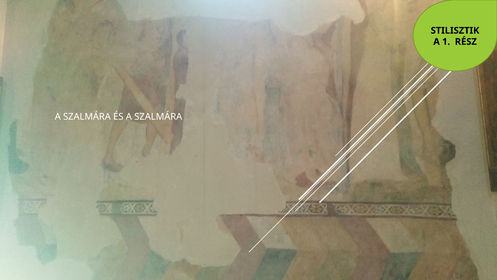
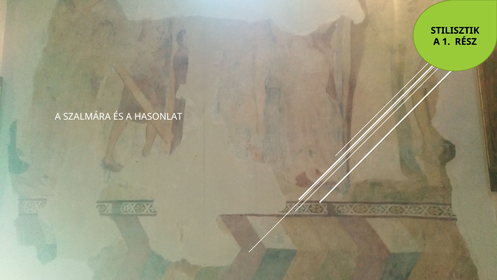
ÉS A SZALMÁRA: SZALMÁRA -> HASONLAT (158, 117)
